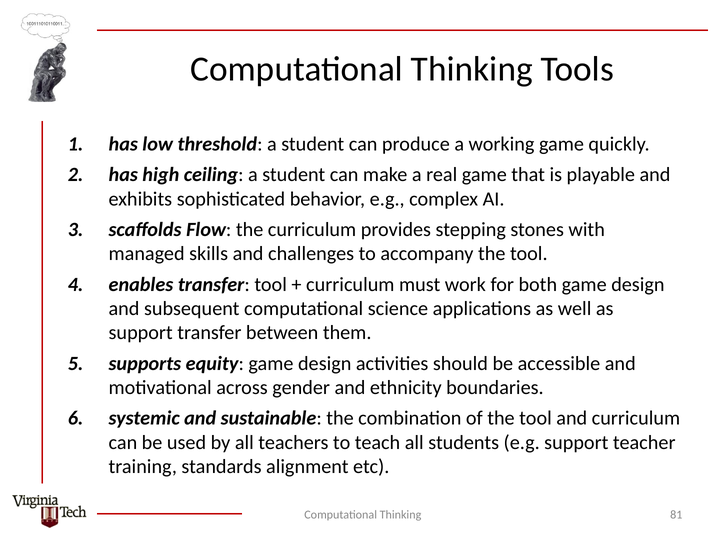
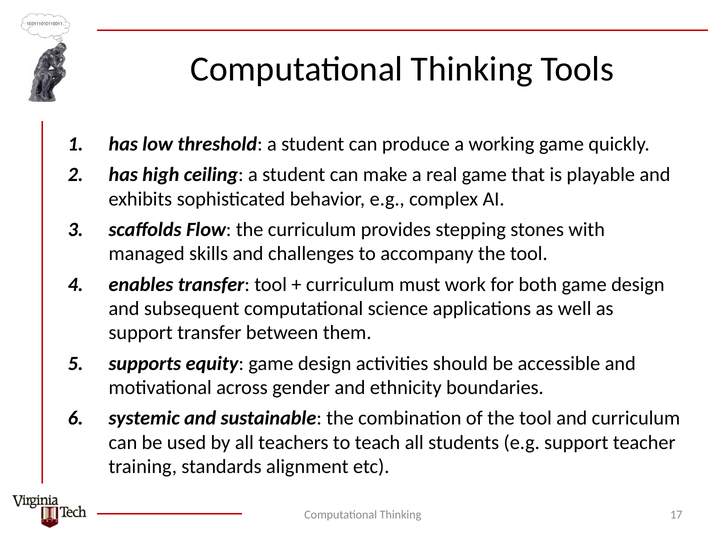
81: 81 -> 17 (676, 515)
